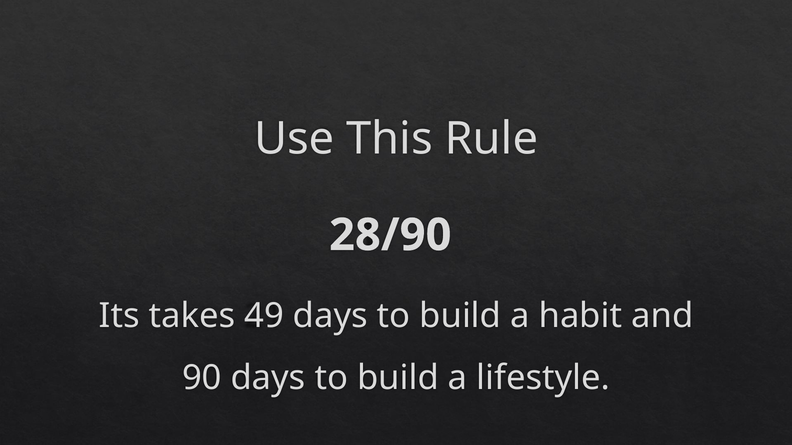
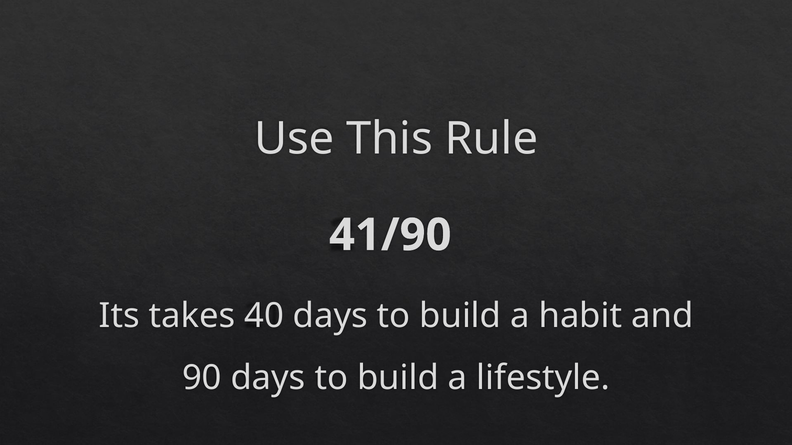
28/90: 28/90 -> 41/90 (390, 235)
49: 49 -> 40 (264, 316)
